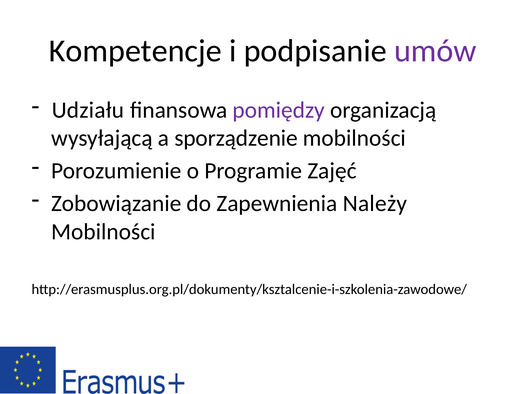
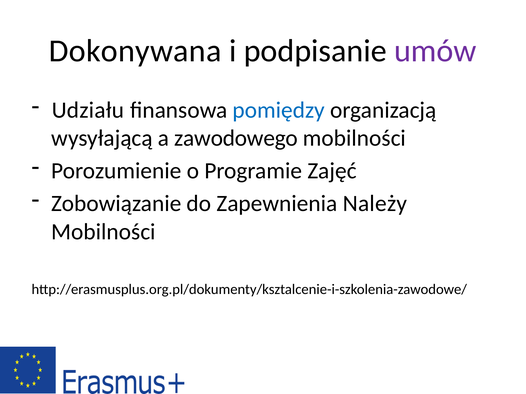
Kompetencje: Kompetencje -> Dokonywana (135, 51)
pomiędzy colour: purple -> blue (279, 110)
sporządzenie: sporządzenie -> zawodowego (236, 138)
